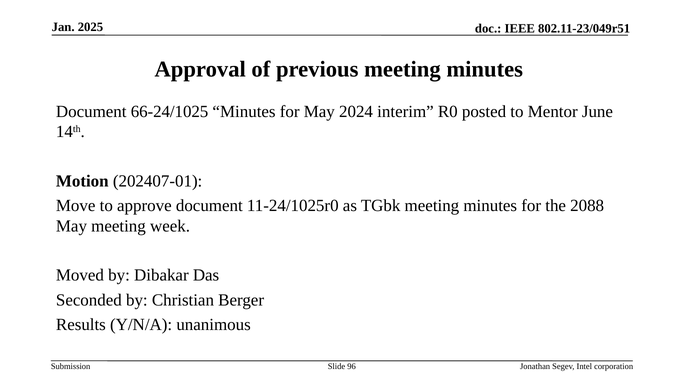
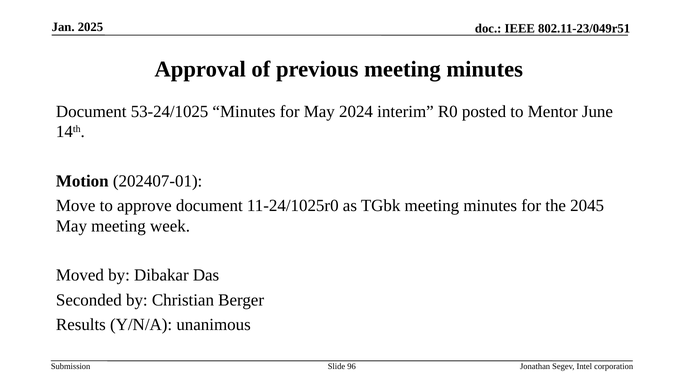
66-24/1025: 66-24/1025 -> 53-24/1025 (170, 111)
2088: 2088 -> 2045 (587, 205)
